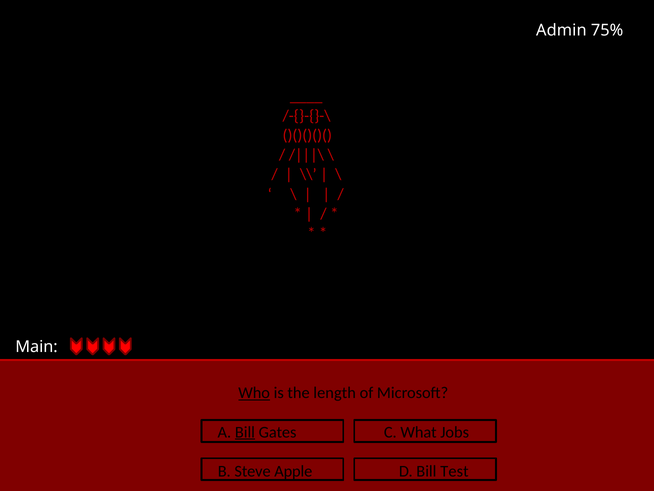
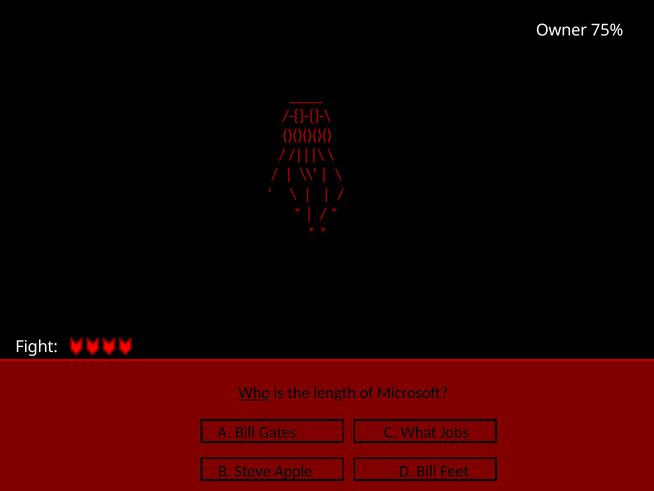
Admin: Admin -> Owner (561, 30)
Main: Main -> Fight (37, 347)
Bill underline: present -> none (245, 432)
Test: Test -> Feet (455, 471)
